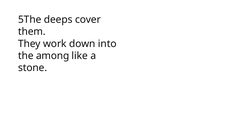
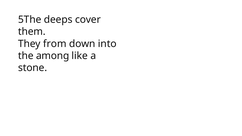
work: work -> from (55, 44)
